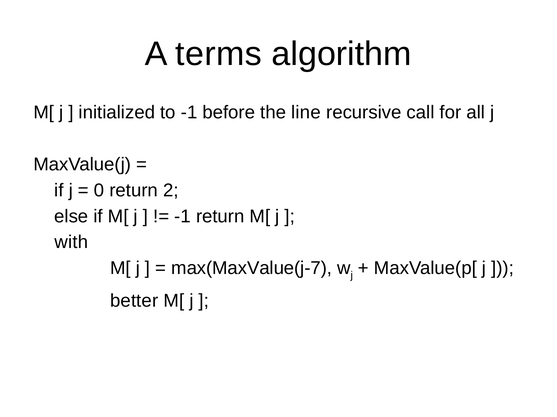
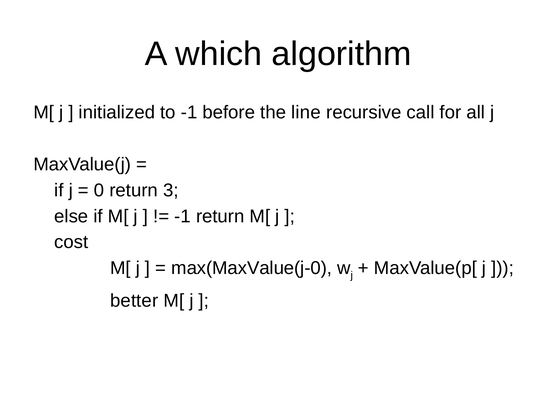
terms: terms -> which (219, 54)
2: 2 -> 3 (171, 191)
with: with -> cost (71, 243)
max(MaxValue(j-7: max(MaxValue(j-7 -> max(MaxValue(j-0 (252, 269)
